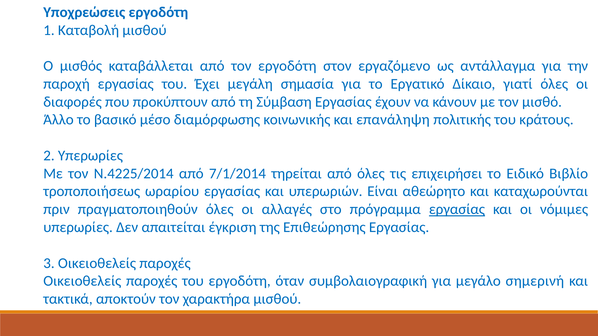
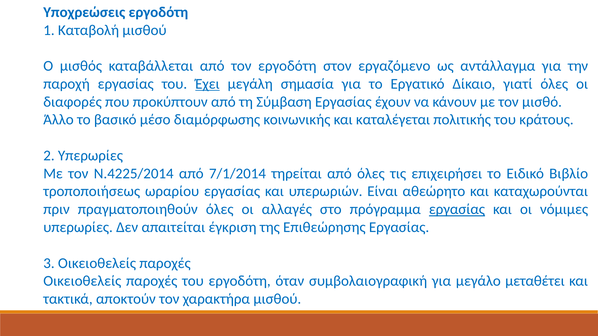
Έχει underline: none -> present (207, 84)
επανάληψη: επανάληψη -> καταλέγεται (393, 120)
σημερινή: σημερινή -> μεταθέτει (535, 281)
